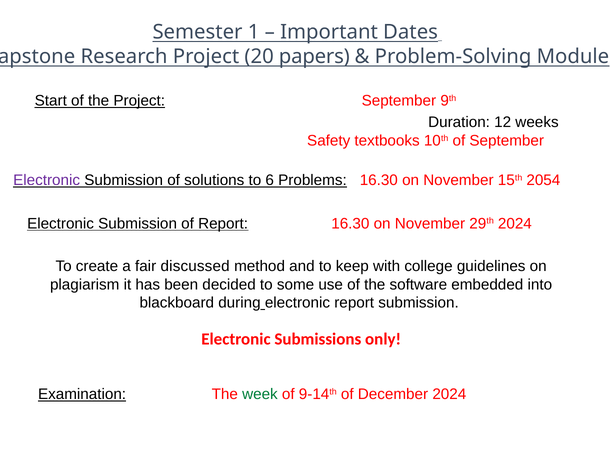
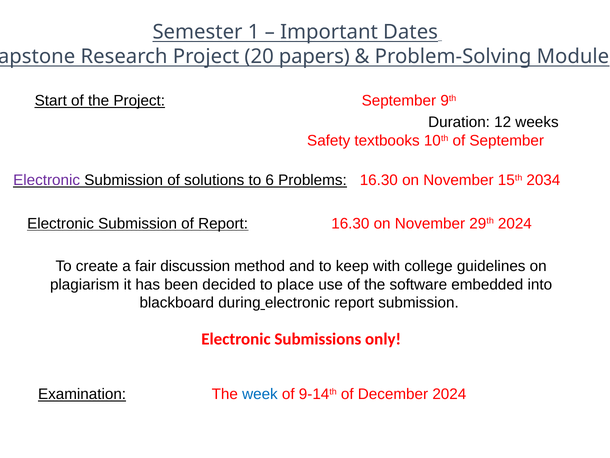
2054: 2054 -> 2034 (543, 180)
discussed: discussed -> discussion (195, 266)
some: some -> place (295, 284)
week colour: green -> blue (260, 394)
